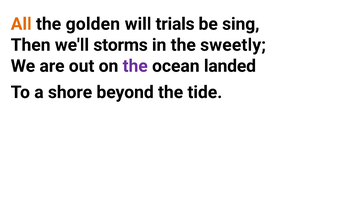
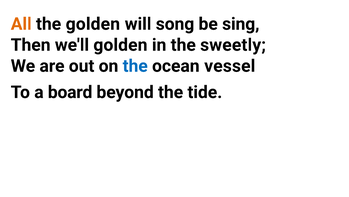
trials: trials -> song (175, 24)
we'll storms: storms -> golden (120, 45)
the colour: purple -> blue (135, 66)
landed: landed -> vessel (230, 66)
shore: shore -> board (70, 92)
